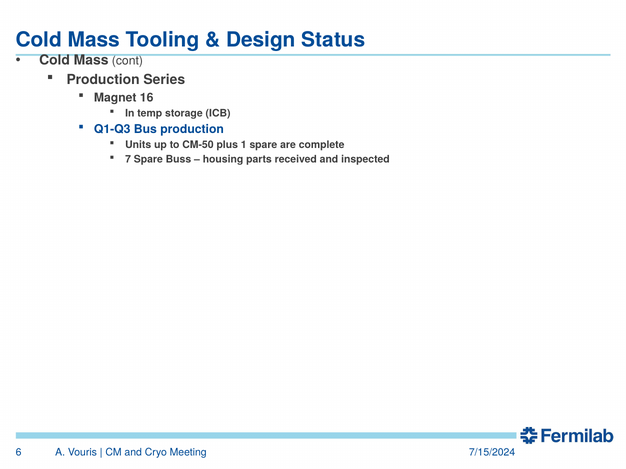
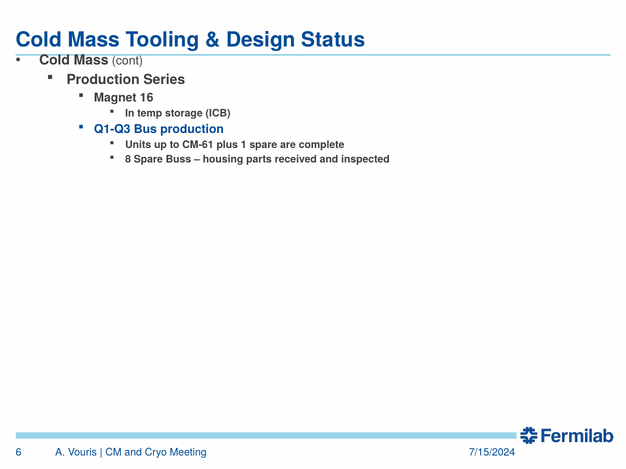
CM-50: CM-50 -> CM-61 (198, 145)
7: 7 -> 8 (128, 160)
